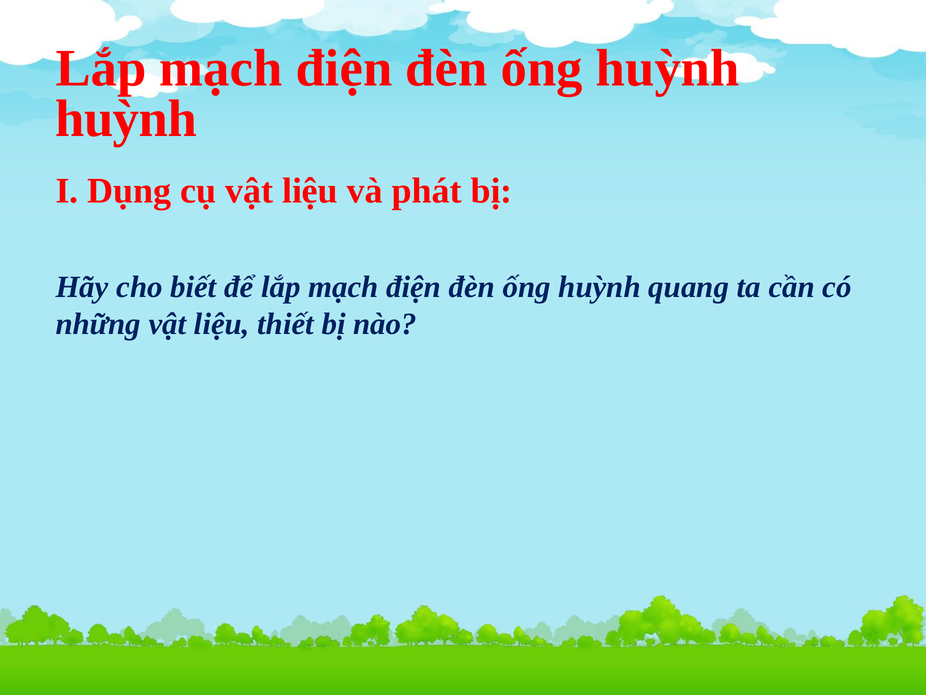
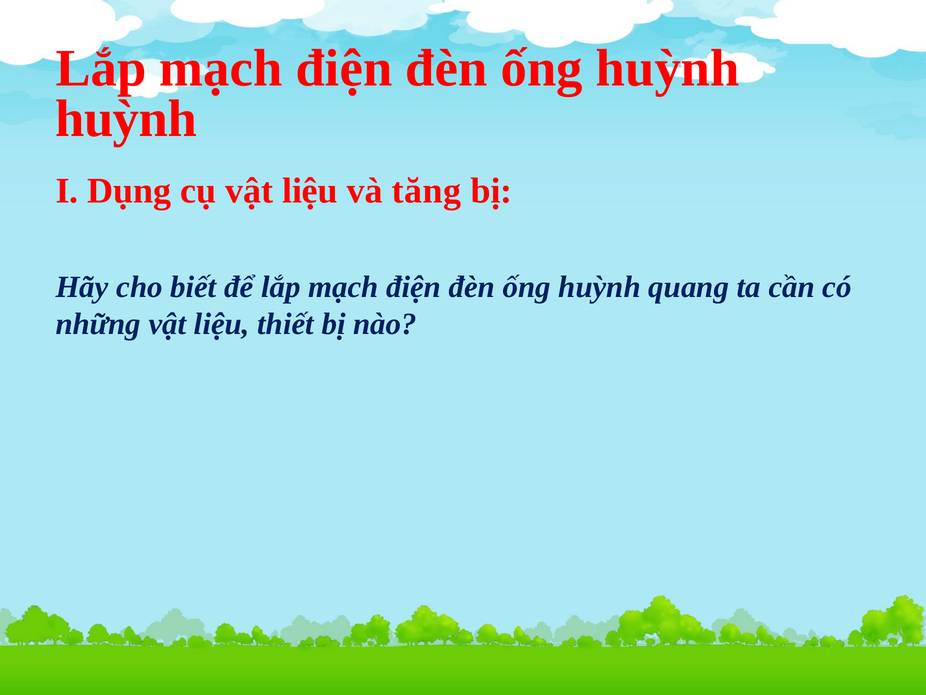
phát: phát -> tăng (427, 191)
